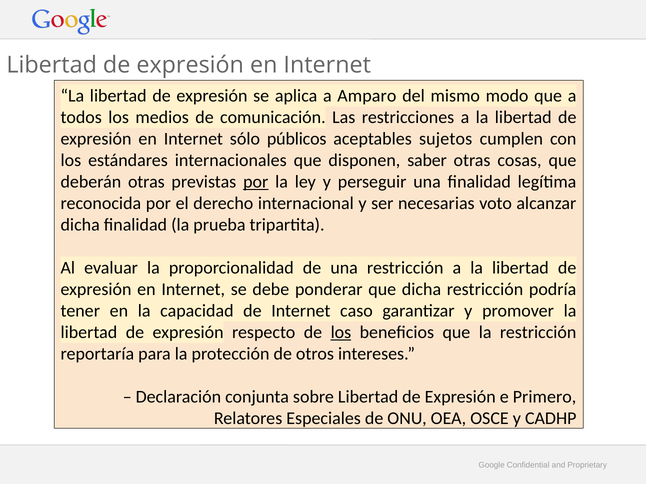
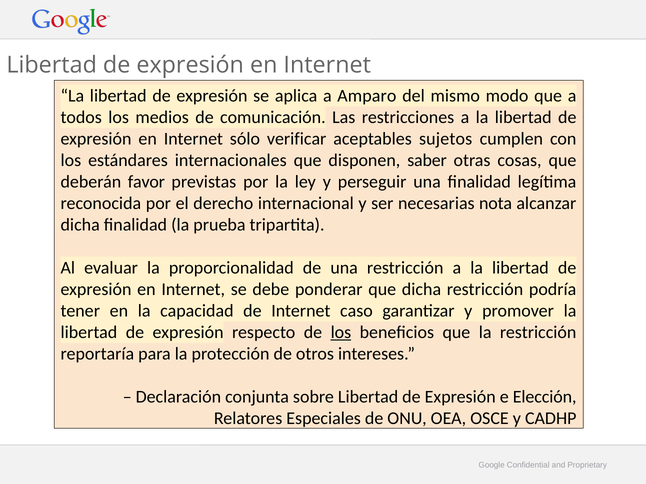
públicos: públicos -> verificar (297, 139)
deberán otras: otras -> favor (146, 182)
por underline: present -> none (256, 182)
voto: voto -> nota (496, 203)
Primero: Primero -> Elección (545, 397)
